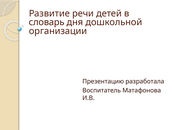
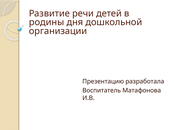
словарь: словарь -> родины (47, 22)
